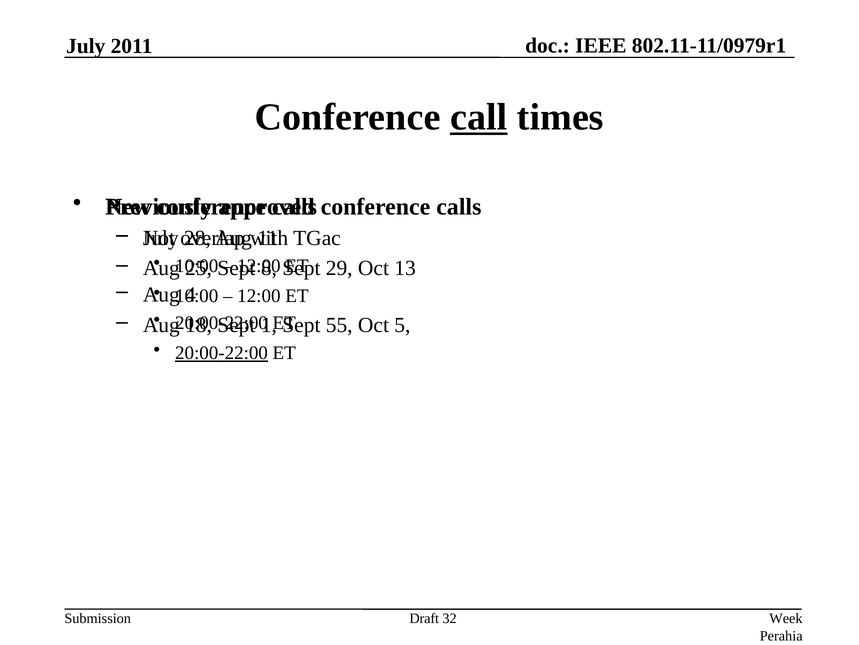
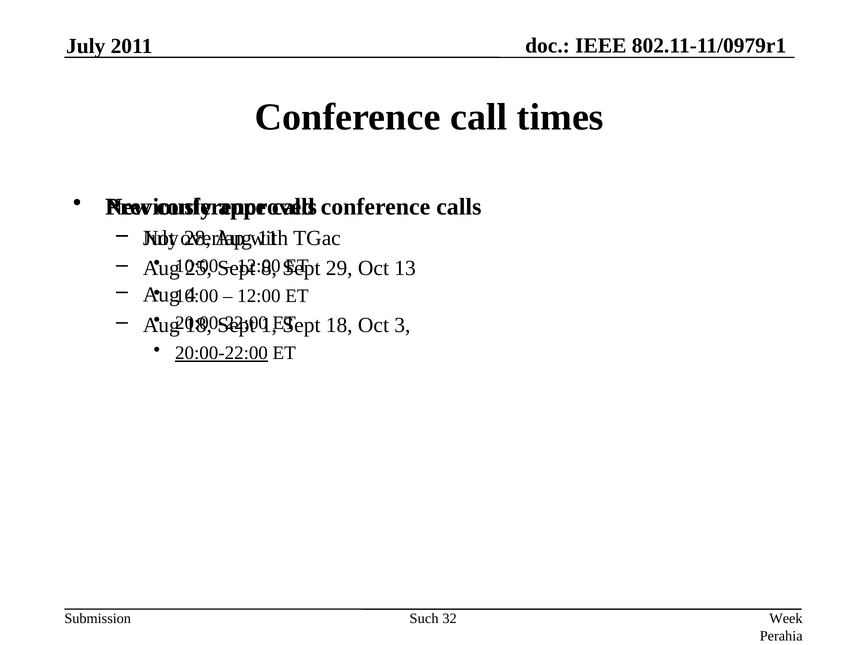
call underline: present -> none (479, 117)
55: 55 -> 18 (339, 325)
5: 5 -> 3 (402, 325)
Draft: Draft -> Such (424, 618)
